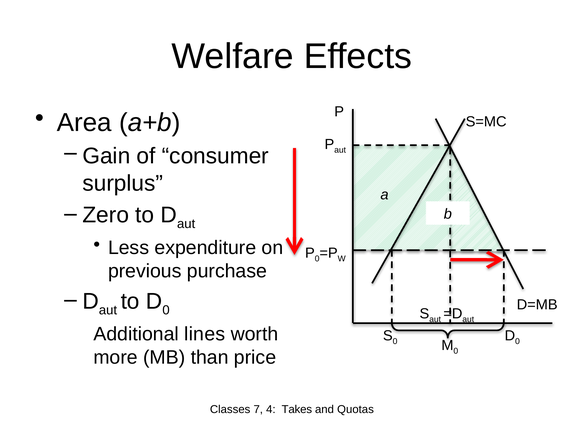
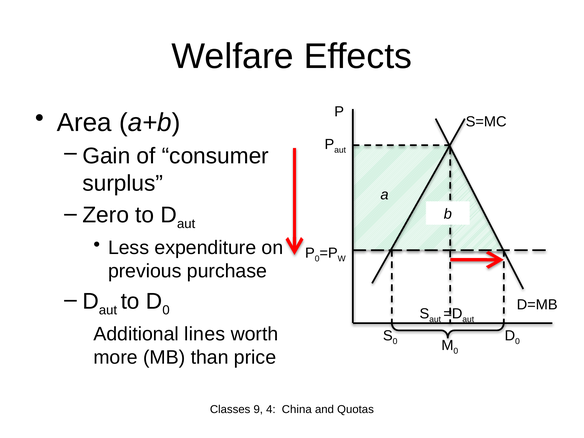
7: 7 -> 9 (258, 409)
Takes: Takes -> China (297, 409)
